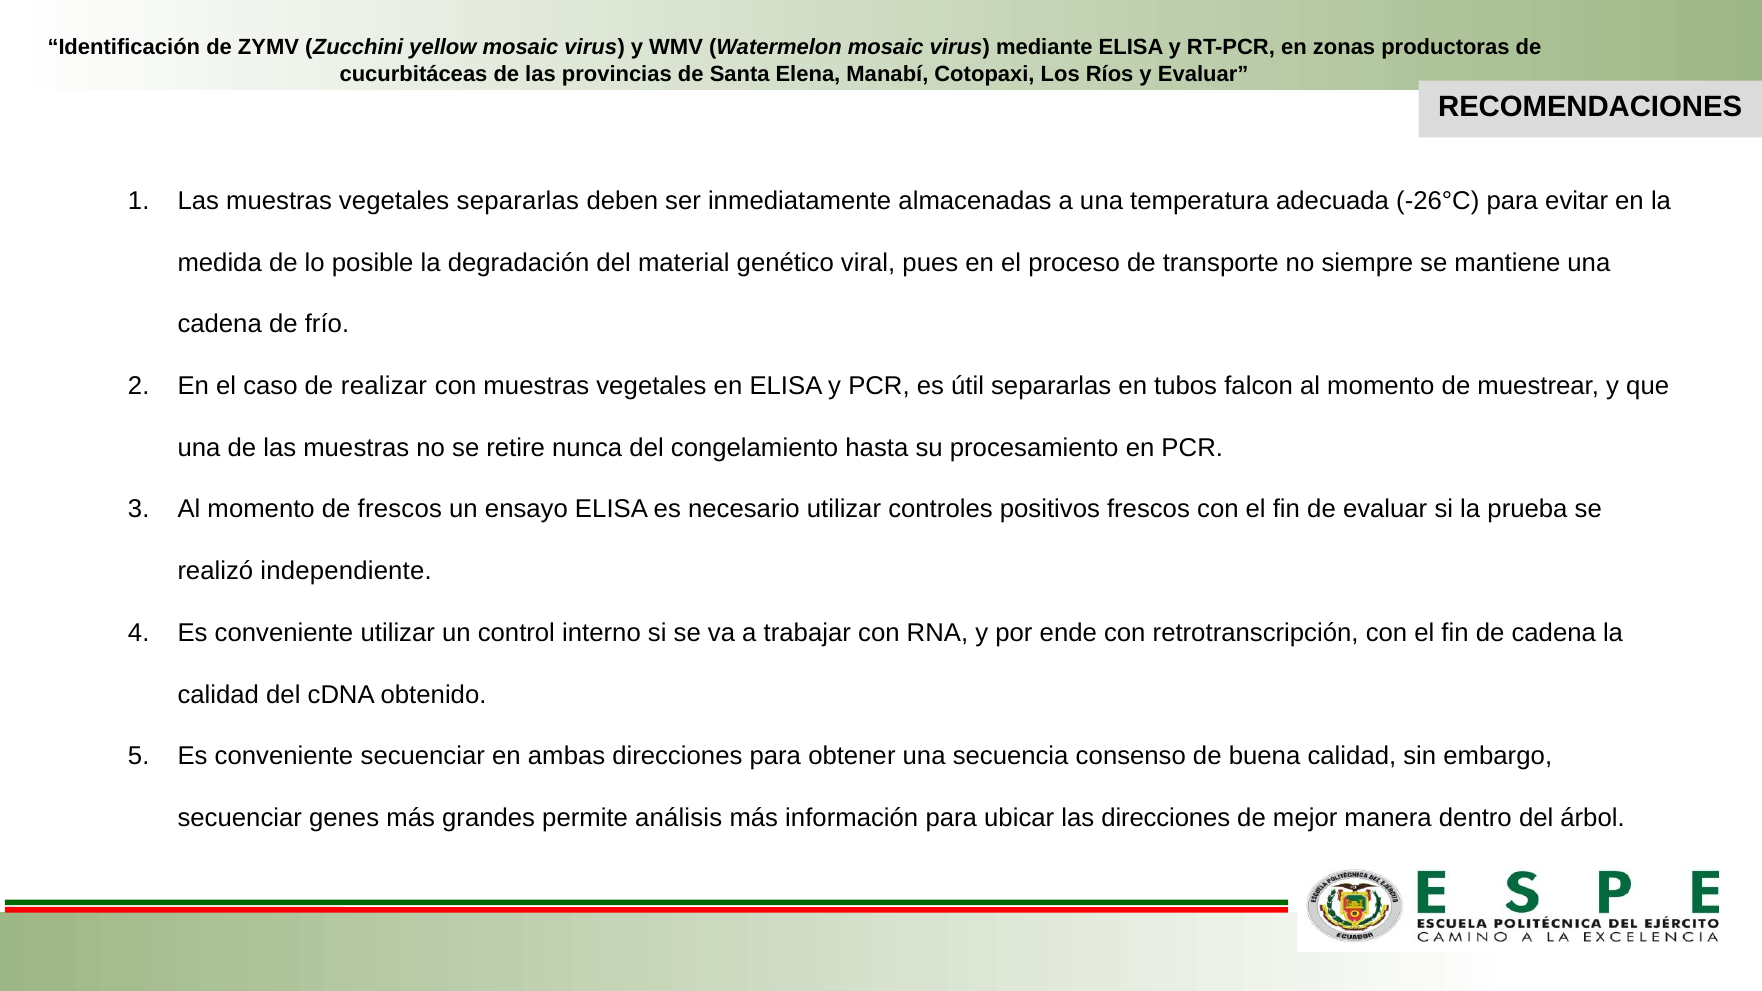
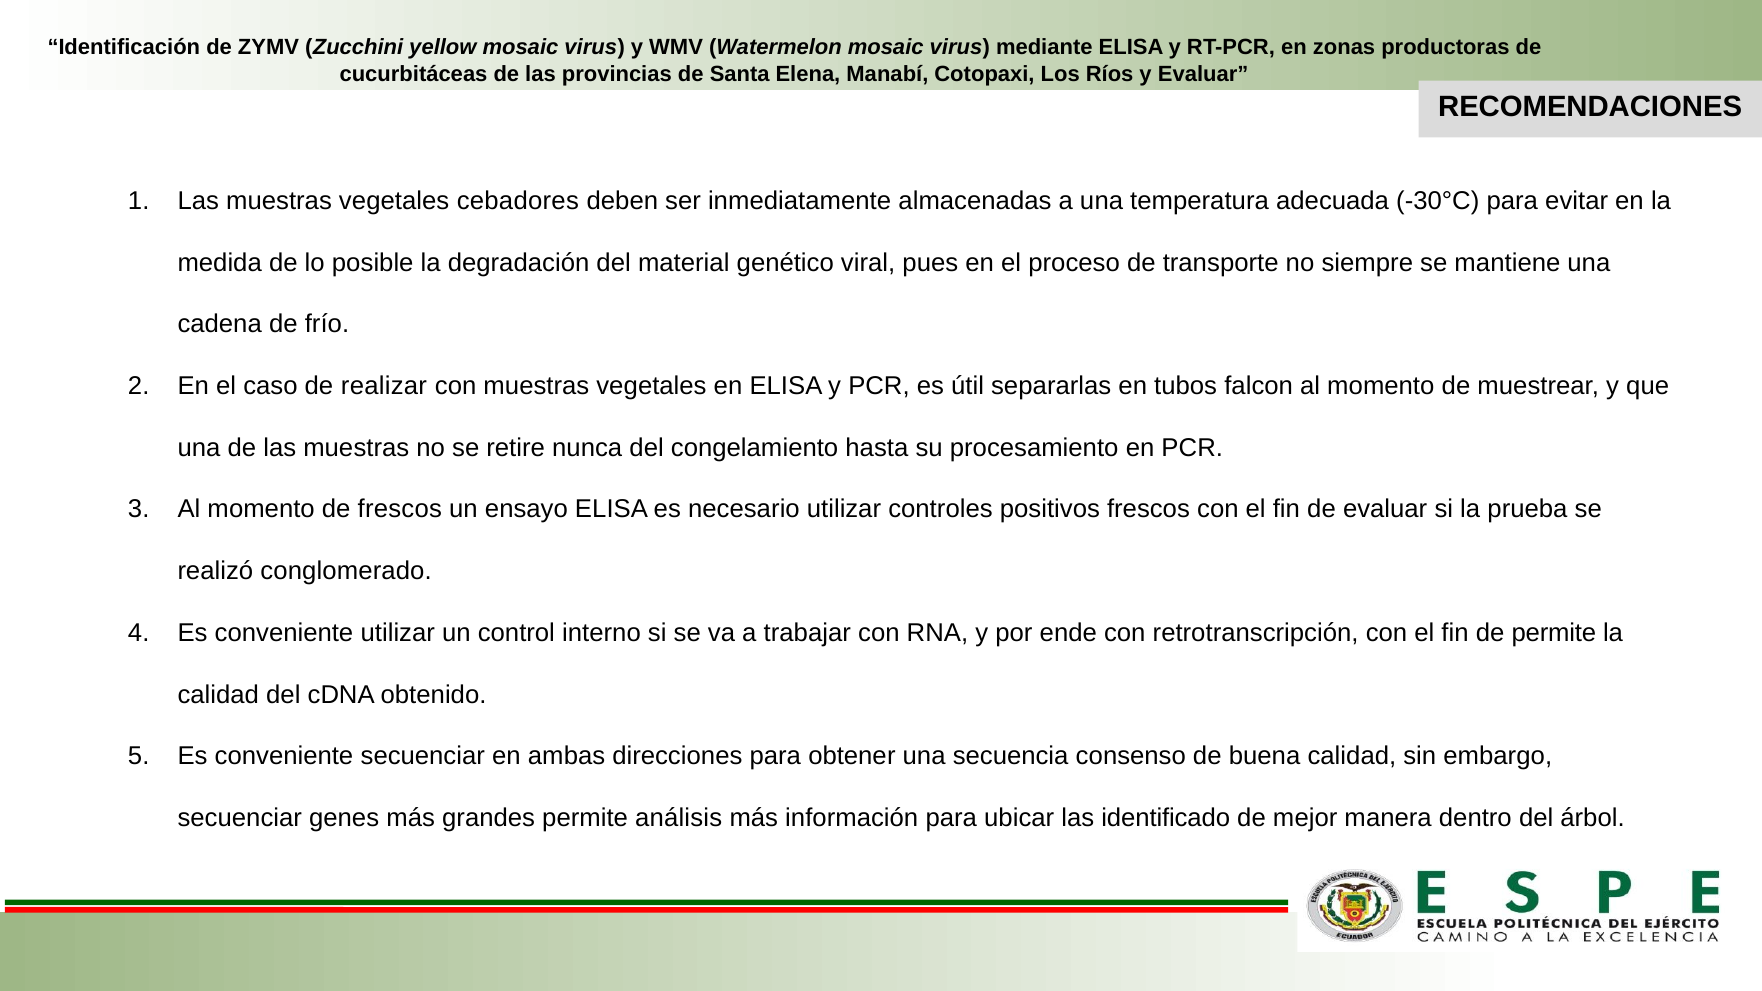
vegetales separarlas: separarlas -> cebadores (518, 201)
-26°C: -26°C -> -30°C (1438, 201)
independiente: independiente -> conglomerado (346, 571)
de cadena: cadena -> permite (1554, 633)
las direcciones: direcciones -> identificado (1166, 818)
